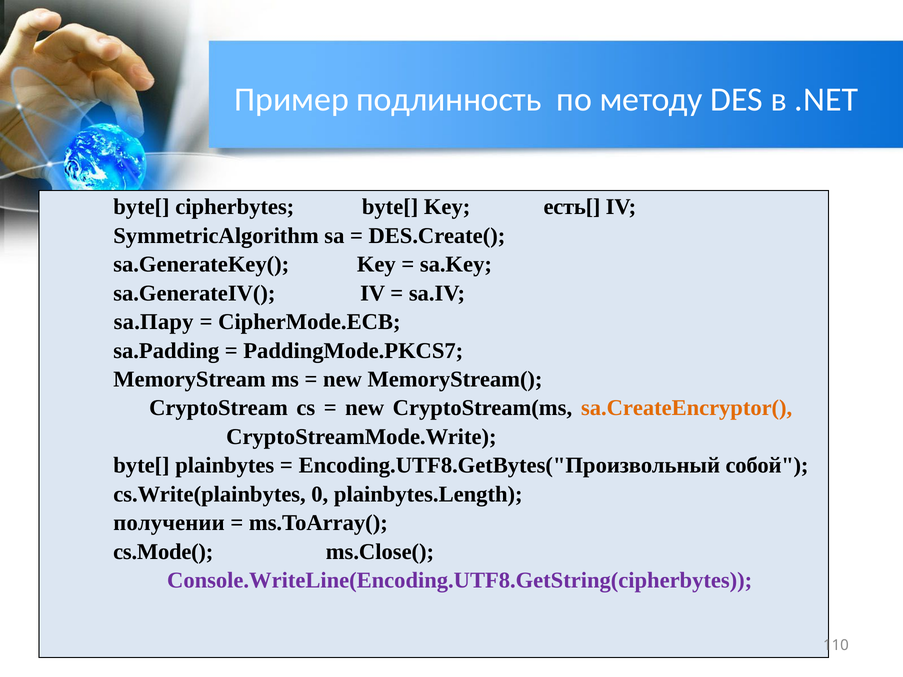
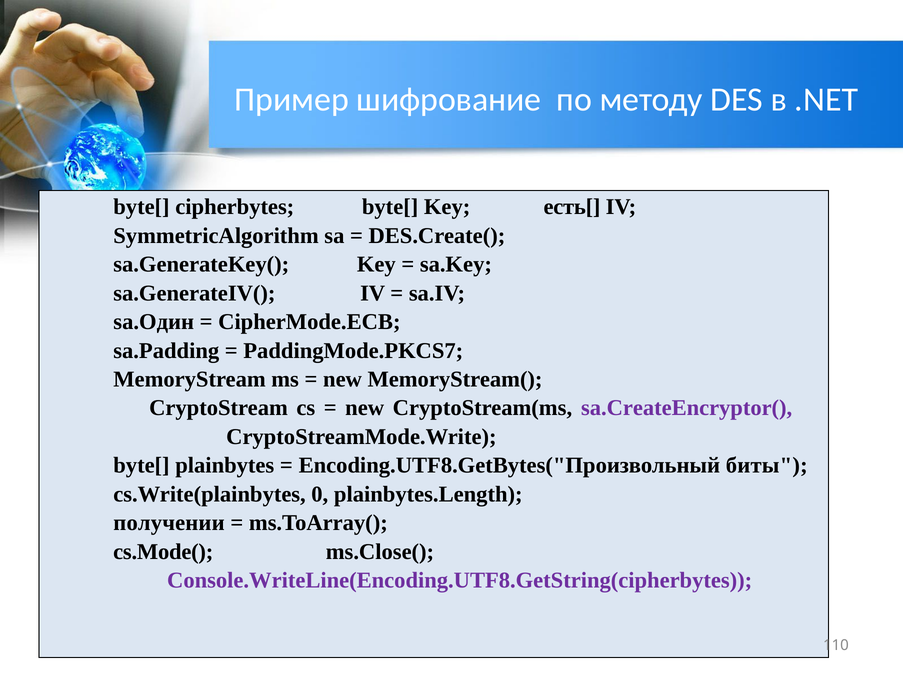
подлинность: подлинность -> шифрование (449, 100)
sa.Пару: sa.Пару -> sa.Один (154, 322)
sa.CreateEncryptor( colour: orange -> purple (687, 408)
собой: собой -> биты (767, 466)
